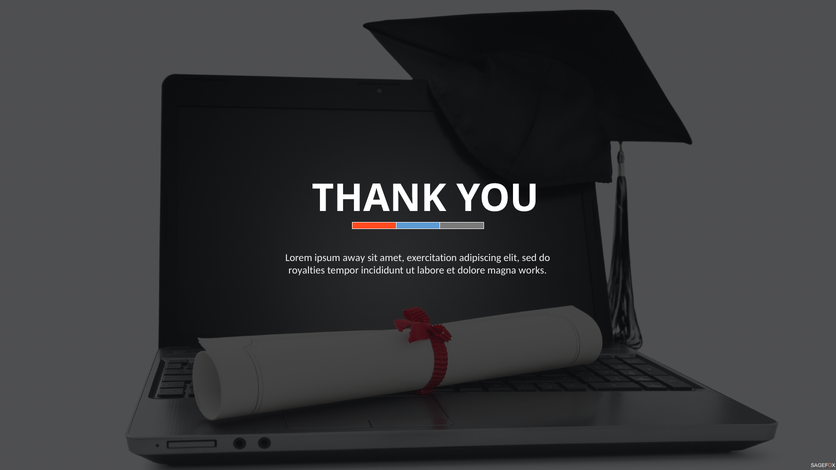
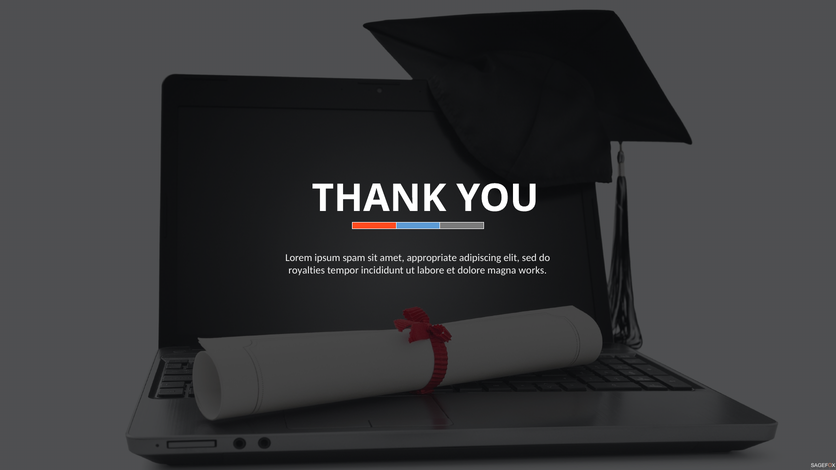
away: away -> spam (354, 258)
exercitation: exercitation -> appropriate (432, 258)
